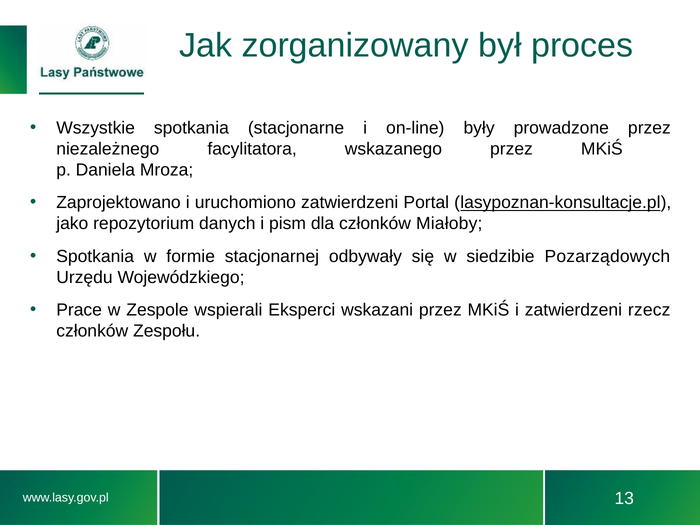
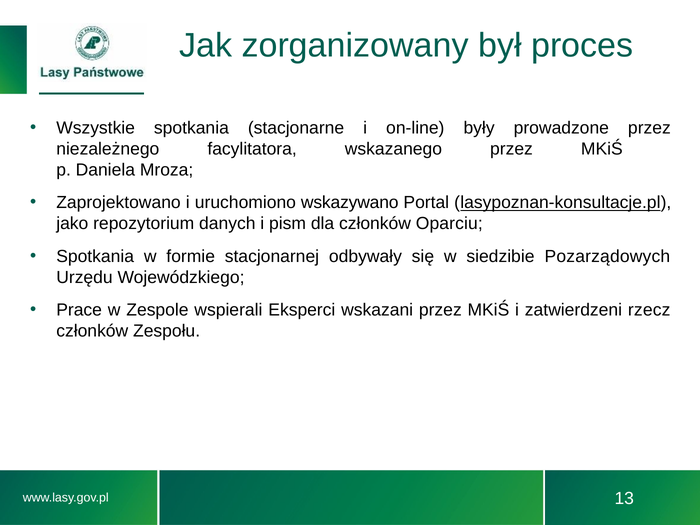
uruchomiono zatwierdzeni: zatwierdzeni -> wskazywano (350, 203)
Miałoby: Miałoby -> Oparciu (449, 224)
